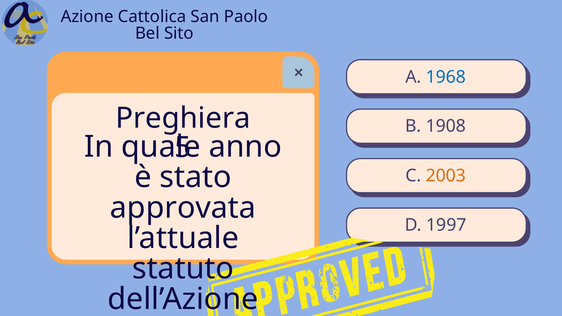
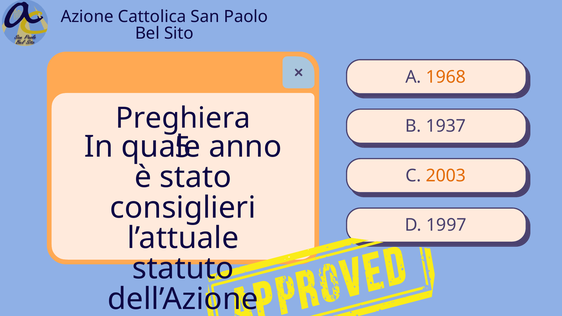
1968 colour: blue -> orange (446, 77)
1908: 1908 -> 1937 (446, 126)
approvata: approvata -> consiglieri (183, 208)
